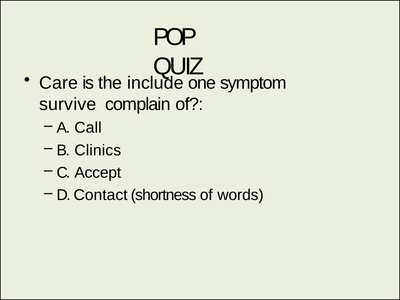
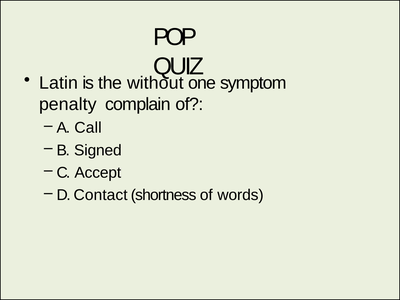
Care: Care -> Latin (59, 83)
include: include -> without (155, 83)
survive: survive -> penalty (68, 104)
Clinics: Clinics -> Signed (98, 150)
